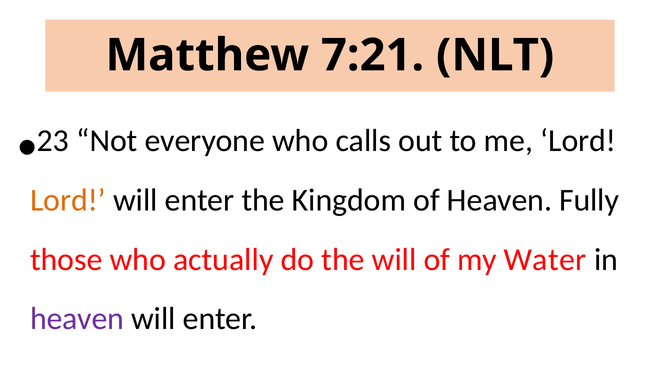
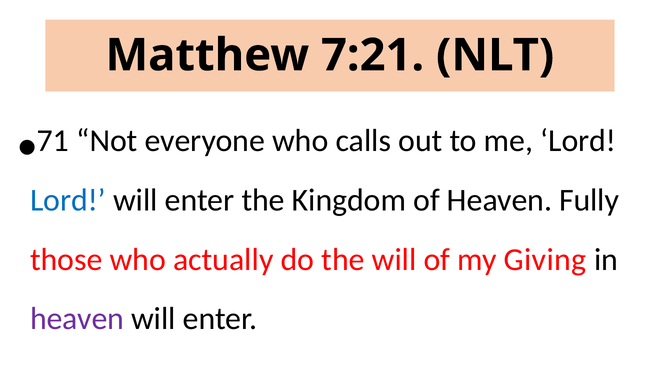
23: 23 -> 71 (53, 141)
Lord colour: orange -> blue (68, 200)
Water: Water -> Giving (545, 260)
